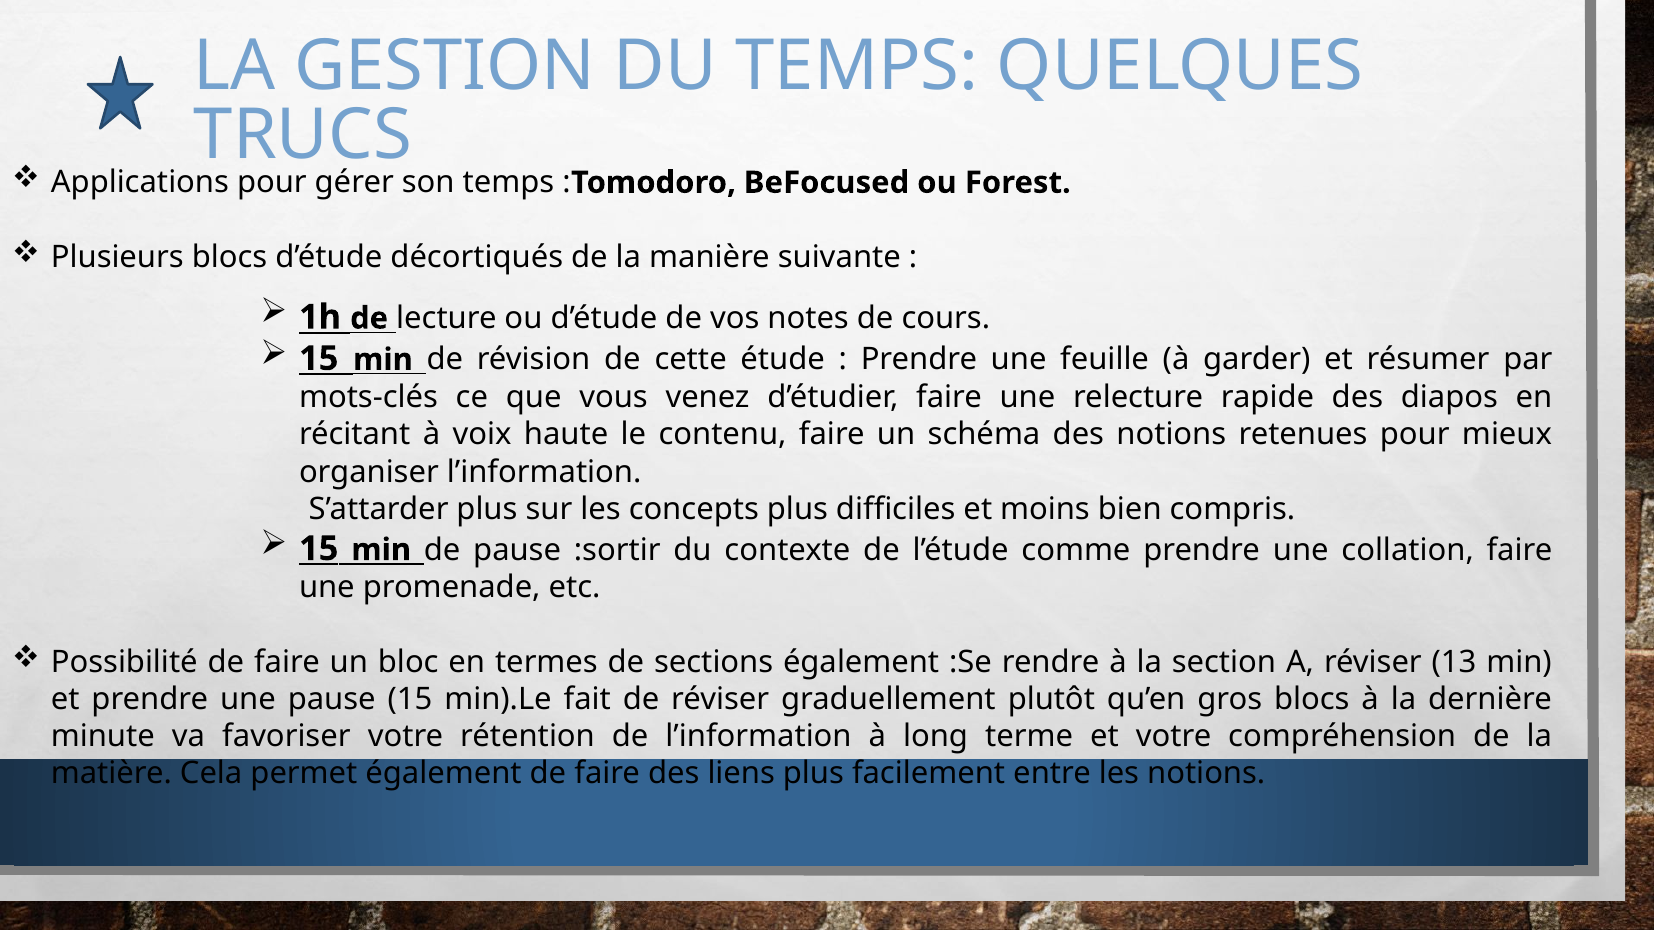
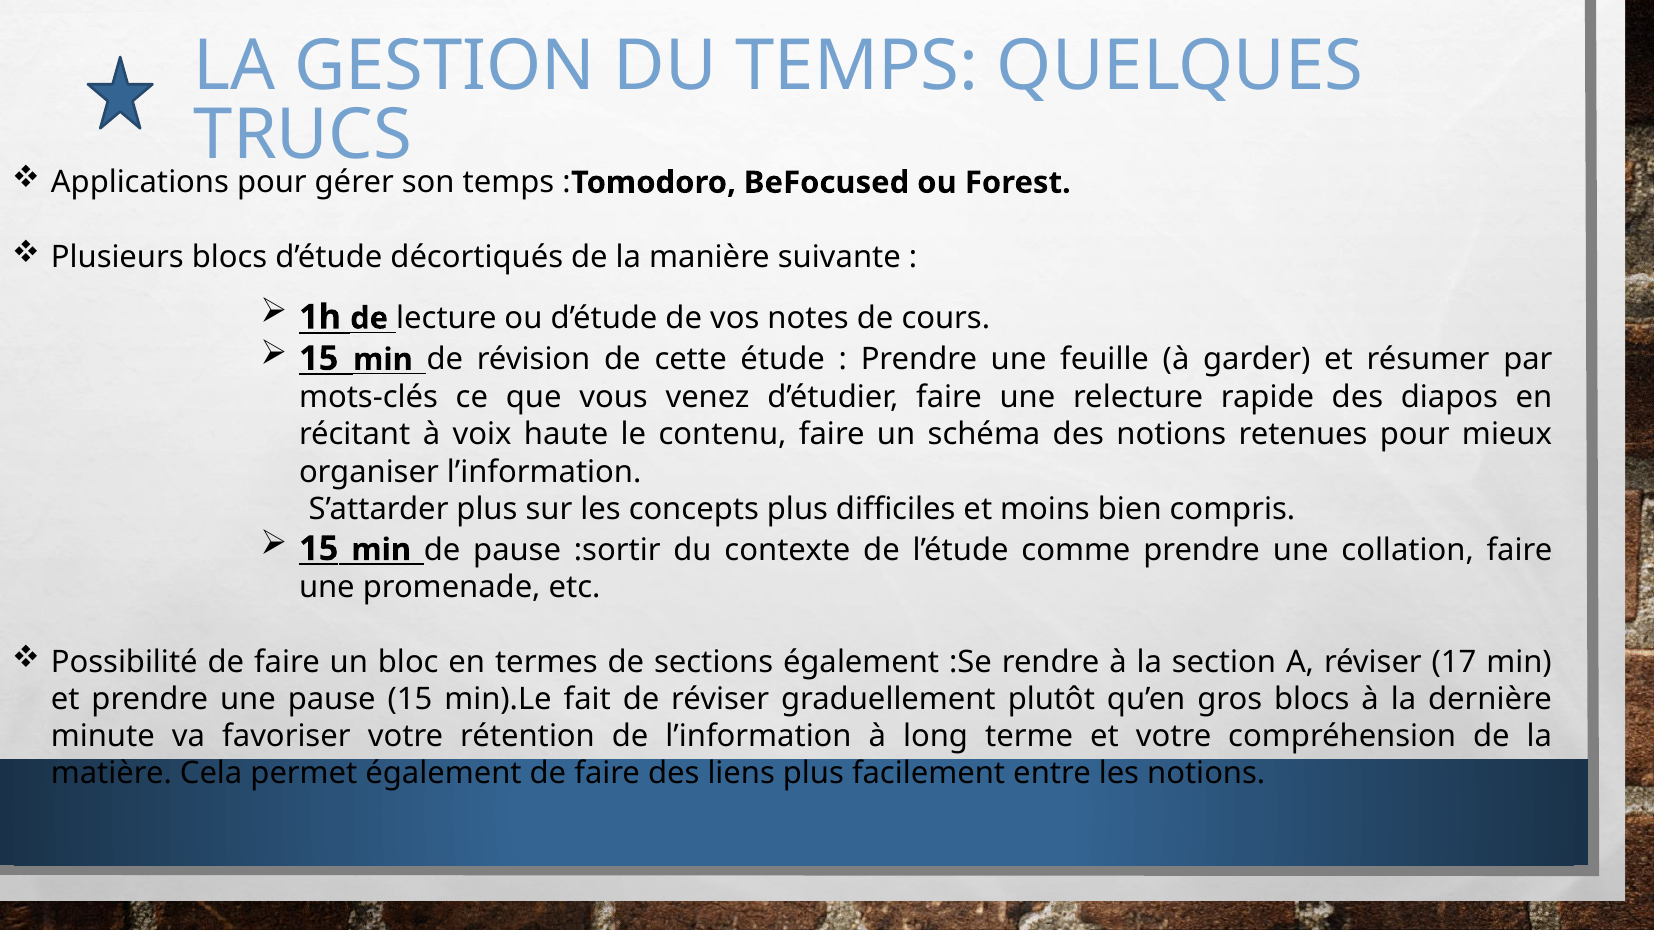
13: 13 -> 17 (1454, 662)
